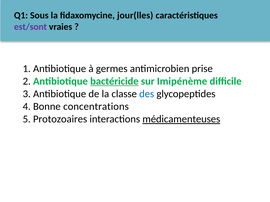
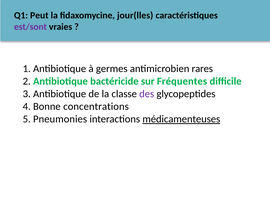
Sous: Sous -> Peut (39, 15)
prise: prise -> rares (202, 69)
bactéricide underline: present -> none (114, 81)
Imipénème: Imipénème -> Fréquentes (182, 81)
des colour: blue -> purple (147, 94)
Protozoaires: Protozoaires -> Pneumonies (60, 119)
